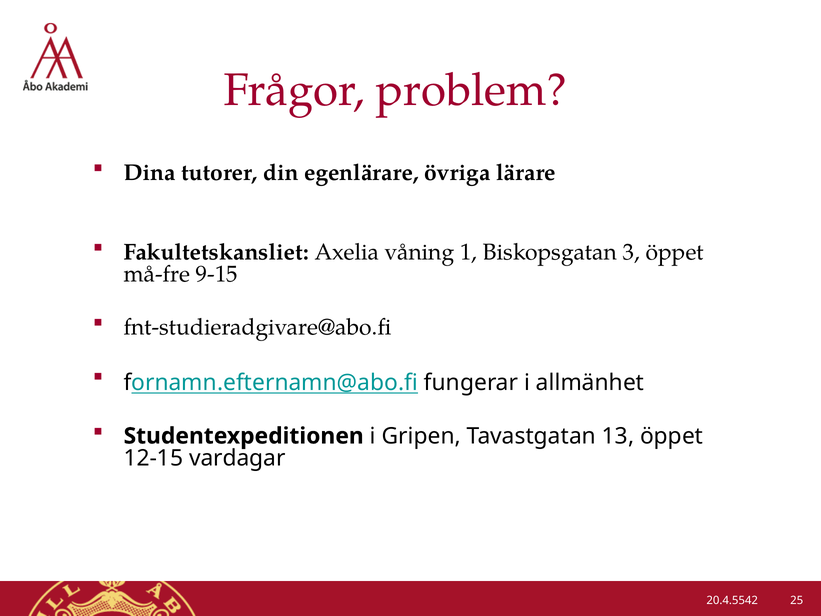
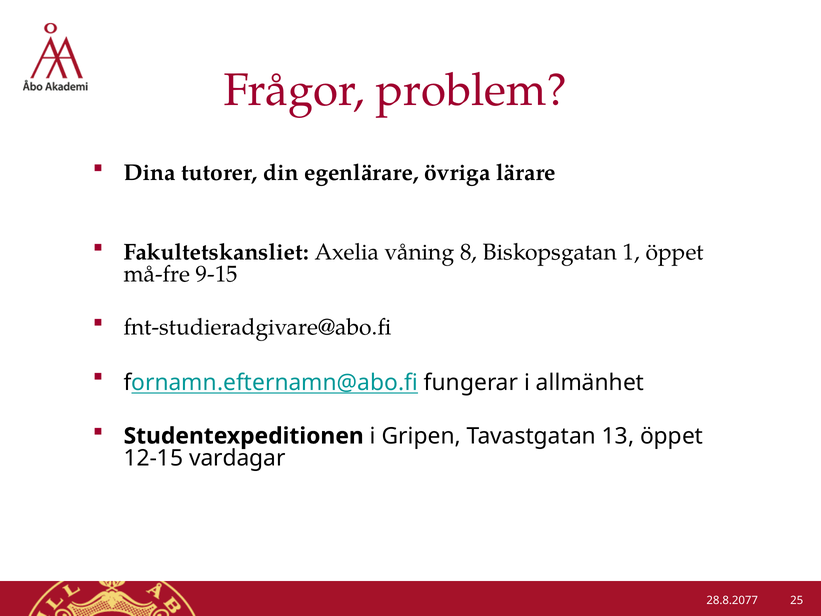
1: 1 -> 8 (469, 252)
3: 3 -> 1 (631, 252)
20.4.5542: 20.4.5542 -> 28.8.2077 (732, 600)
